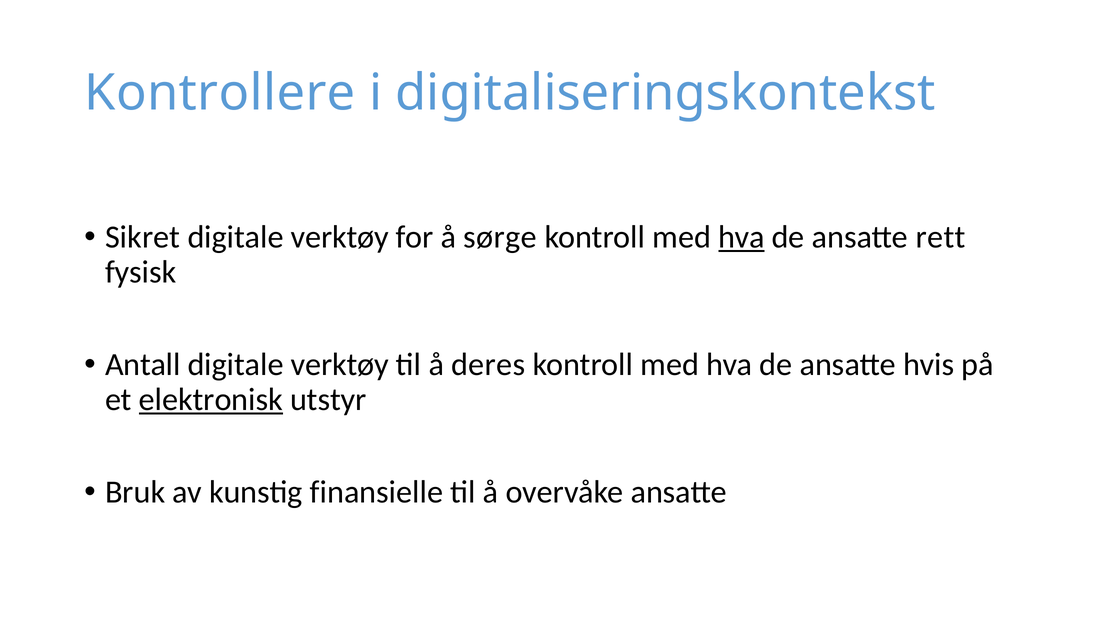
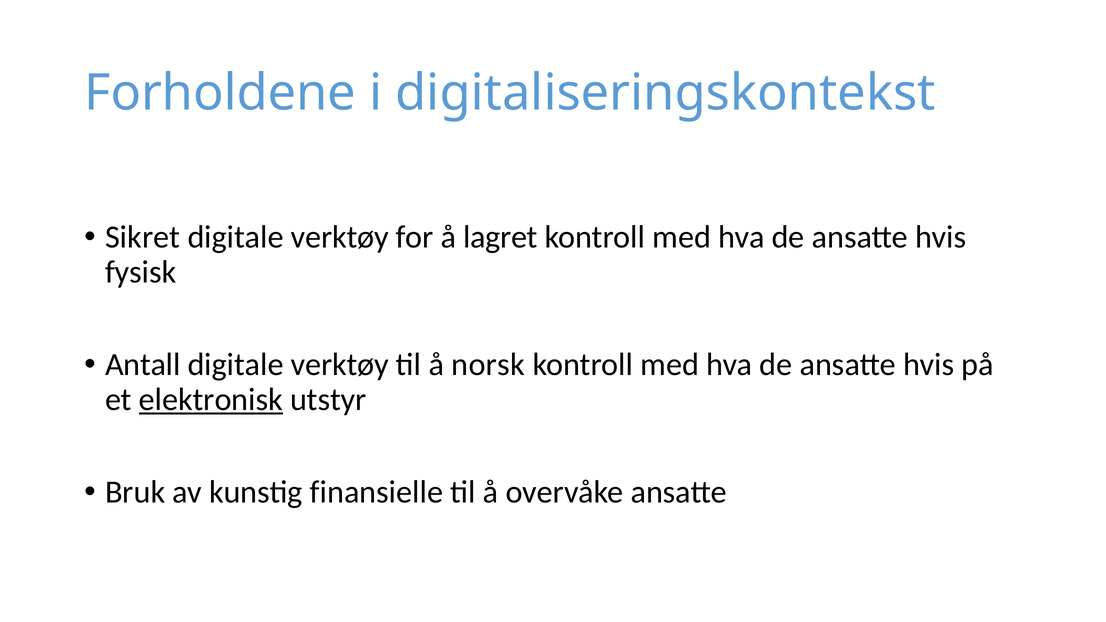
Kontrollere: Kontrollere -> Forholdene (220, 93)
sørge: sørge -> lagret (501, 237)
hva underline: present -> none (741, 237)
rett: rett -> hvis (941, 237)
deres: deres -> norsk (488, 365)
